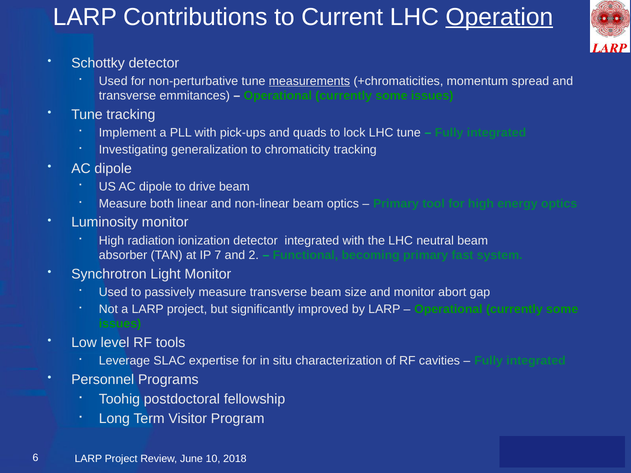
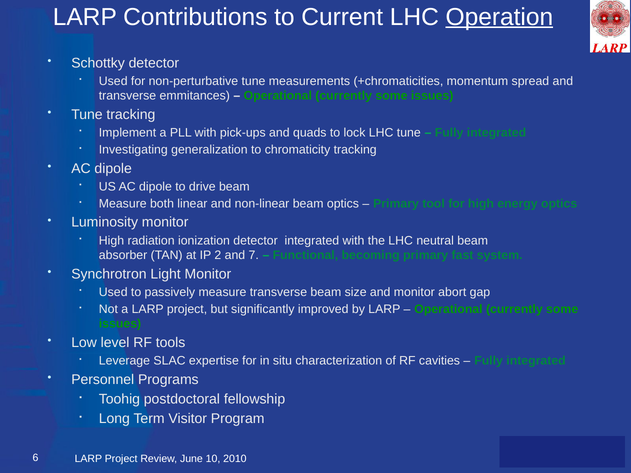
measurements underline: present -> none (309, 81)
7: 7 -> 2 (218, 255)
2: 2 -> 7 (254, 255)
2018: 2018 -> 2010 (235, 459)
